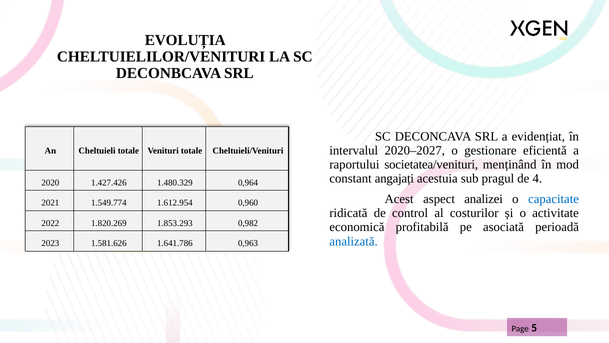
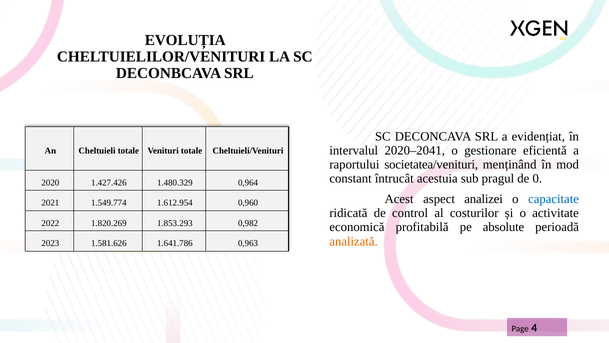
2020–2027: 2020–2027 -> 2020–2041 (415, 150)
angajați: angajați -> întrucât (394, 178)
4: 4 -> 0 (537, 178)
asociată: asociată -> absolute (504, 227)
analizată colour: blue -> orange (354, 241)
5: 5 -> 4 (534, 327)
